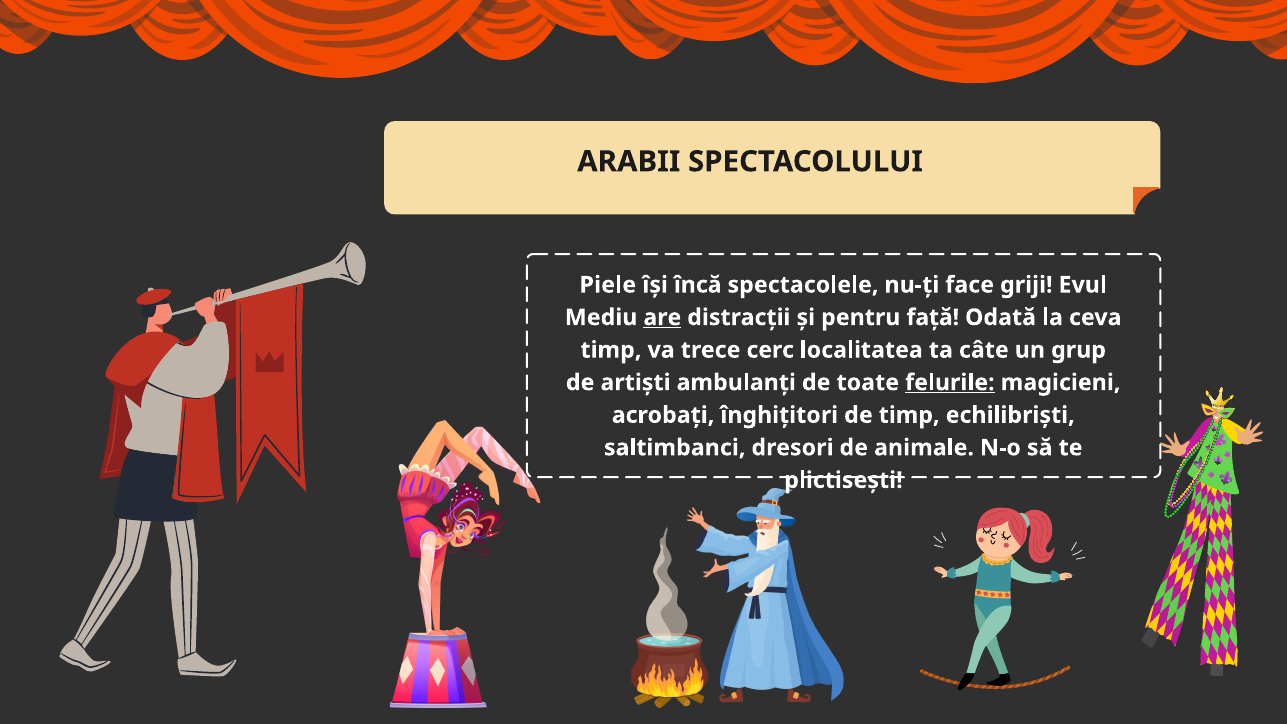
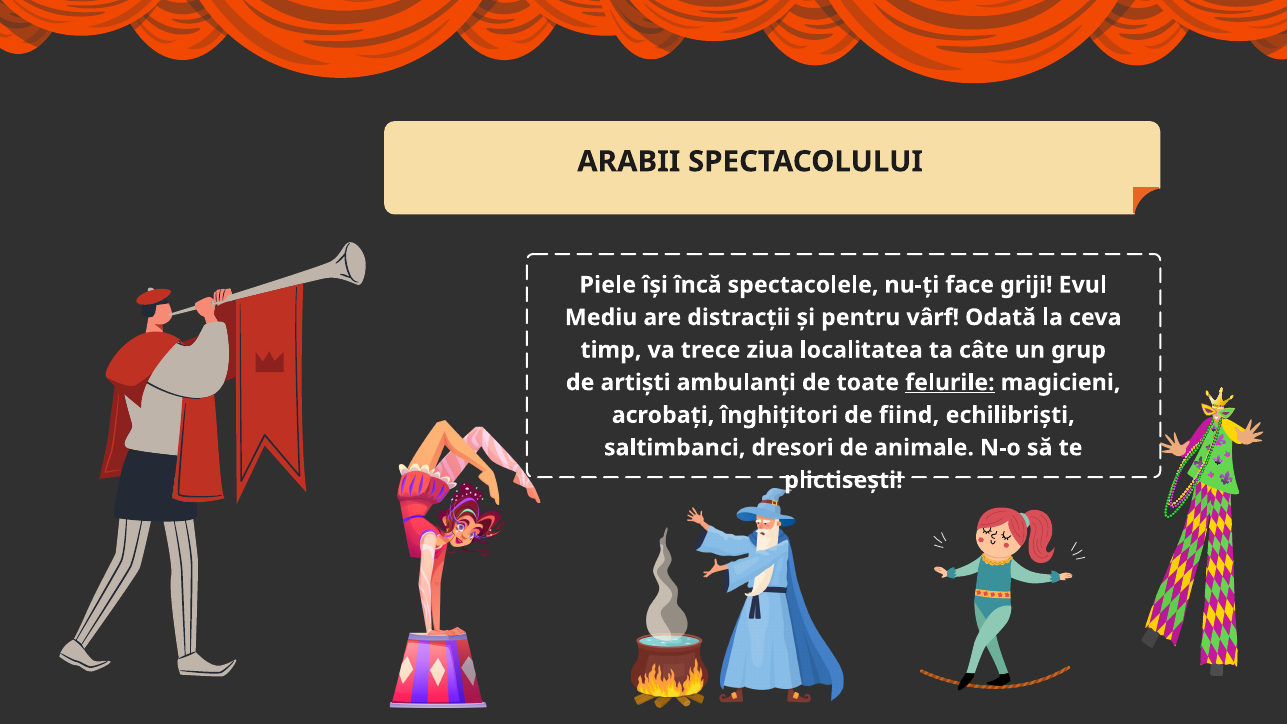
are underline: present -> none (662, 317)
față: față -> vârf (933, 317)
cerc: cerc -> ziua (770, 350)
de timp: timp -> fiind (909, 415)
